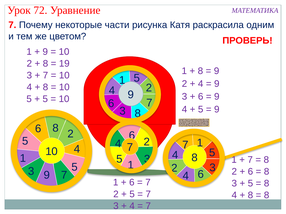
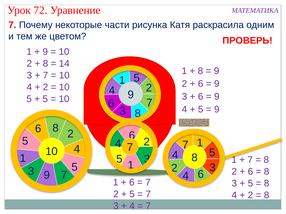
19: 19 -> 14 (64, 64)
4: 4 -> 6 (201, 84)
8: 8 -> 2 (45, 87)
8: 8 -> 2 (250, 196)
